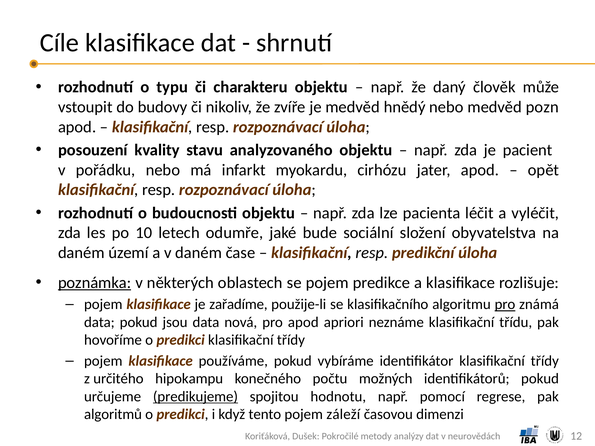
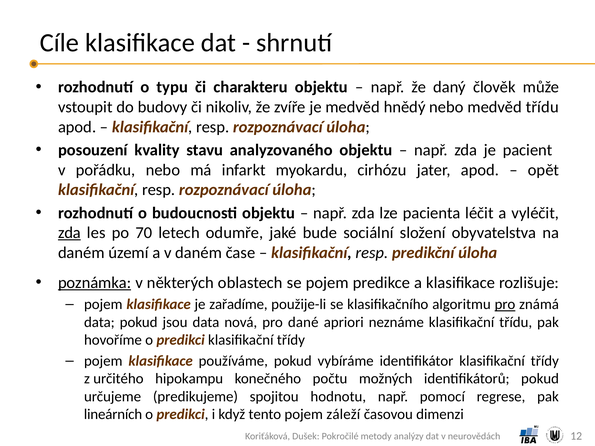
medvěd pozn: pozn -> třídu (542, 107)
zda underline: none -> present (69, 233)
10: 10 -> 70 (144, 233)
pro apod: apod -> dané (303, 322)
predikujeme underline: present -> none (195, 397)
algoritmů: algoritmů -> lineárních (113, 415)
